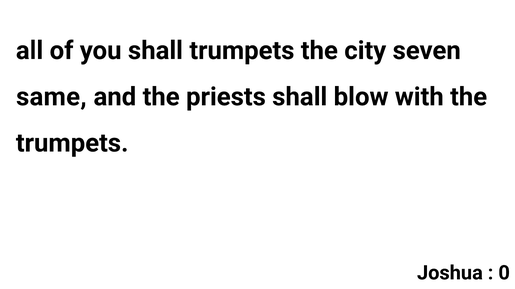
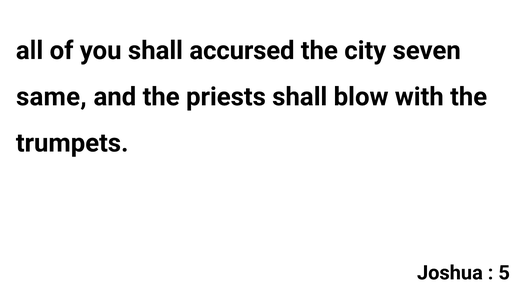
shall trumpets: trumpets -> accursed (242, 51)
0: 0 -> 5 (504, 273)
